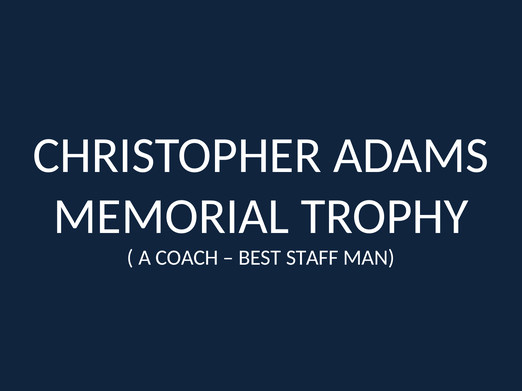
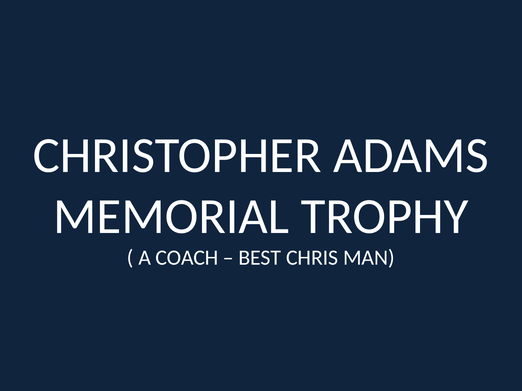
STAFF: STAFF -> CHRIS (312, 258)
